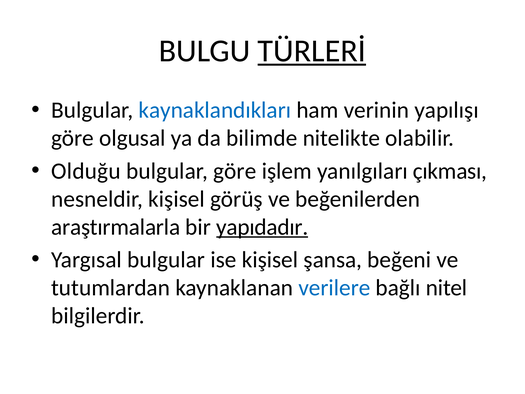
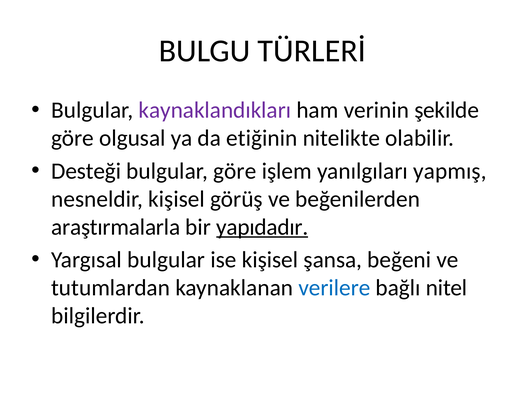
TÜRLERİ underline: present -> none (312, 51)
kaynaklandıkları colour: blue -> purple (215, 110)
yapılışı: yapılışı -> şekilde (447, 110)
bilimde: bilimde -> etiğinin (262, 138)
Olduğu: Olduğu -> Desteği (86, 171)
çıkması: çıkması -> yapmış (450, 171)
